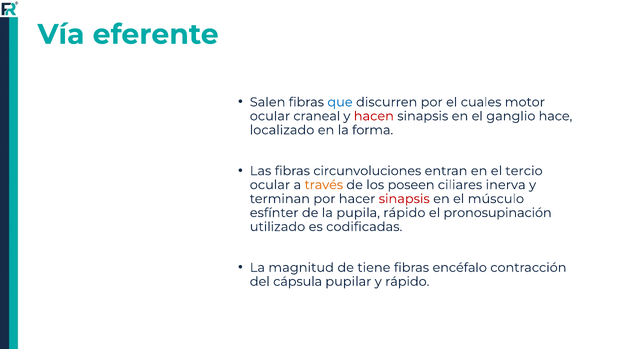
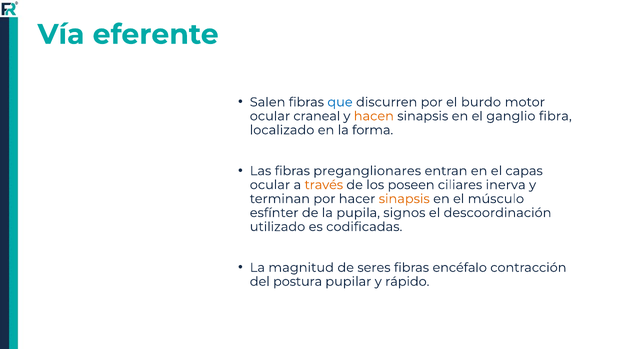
cuales: cuales -> burdo (481, 102)
hacen colour: red -> orange (374, 116)
hace: hace -> fibra (555, 116)
circunvoluciones: circunvoluciones -> preganglionares (367, 171)
tercio: tercio -> capas (524, 171)
sinapsis colour: red -> orange (404, 199)
pupila rápido: rápido -> signos (404, 213)
pronosupinación: pronosupinación -> descoordinación (497, 213)
tiene: tiene -> seres (374, 267)
cápsula: cápsula -> postura (298, 281)
